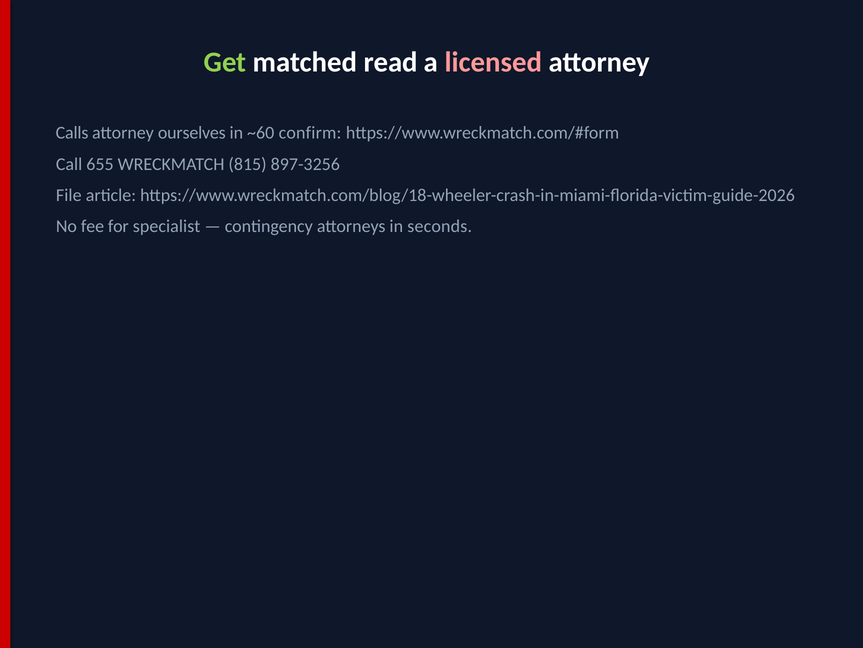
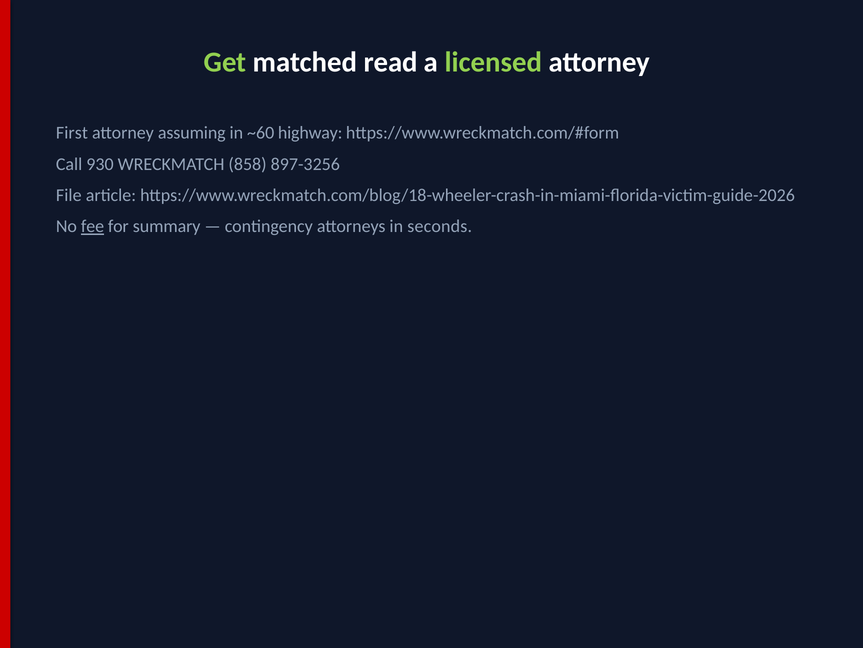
licensed colour: pink -> light green (493, 62)
Calls: Calls -> First (72, 133)
ourselves: ourselves -> assuming (192, 133)
confirm: confirm -> highway (310, 133)
655: 655 -> 930 (100, 164)
815: 815 -> 858 (248, 164)
fee underline: none -> present (93, 226)
specialist: specialist -> summary (167, 226)
